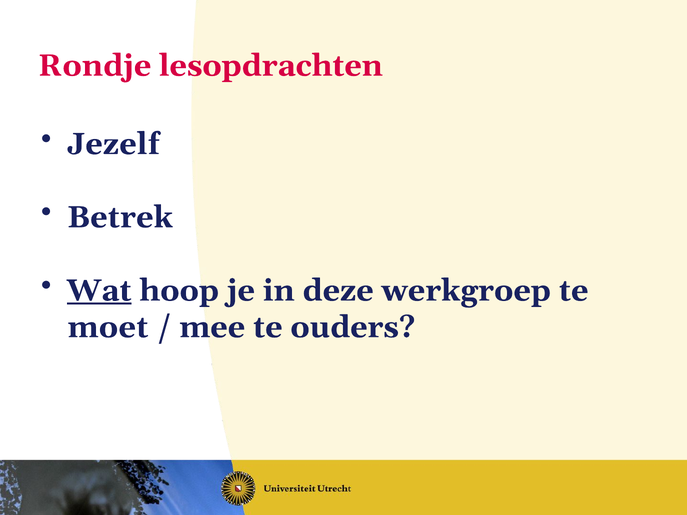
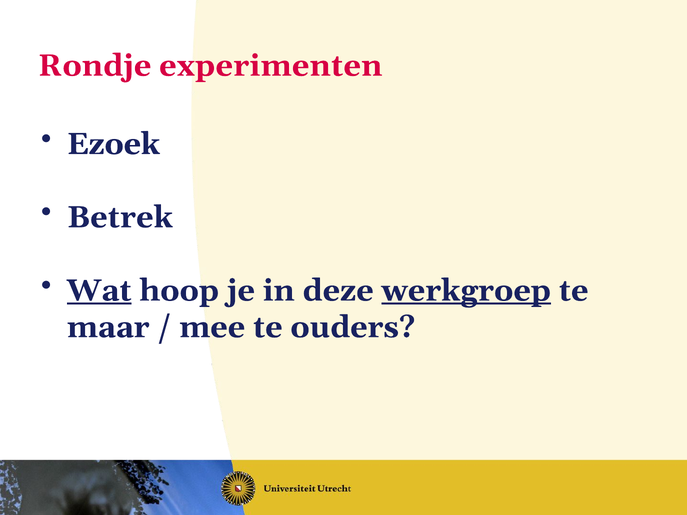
lesopdrachten: lesopdrachten -> experimenten (271, 66)
Jezelf: Jezelf -> Ezoek (114, 144)
werkgroep underline: none -> present (466, 291)
moet: moet -> maar (108, 327)
